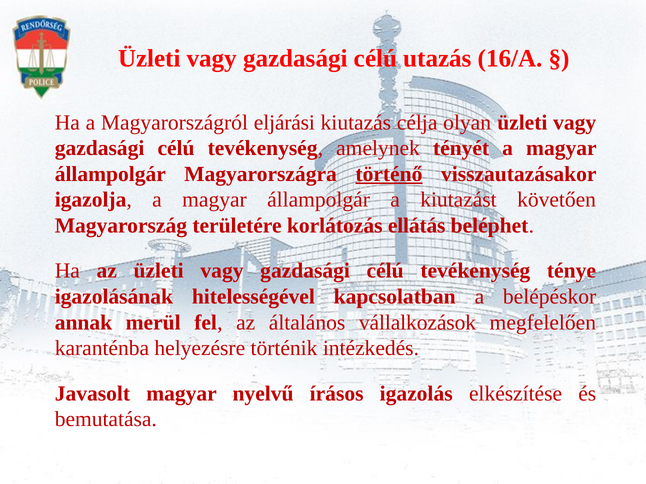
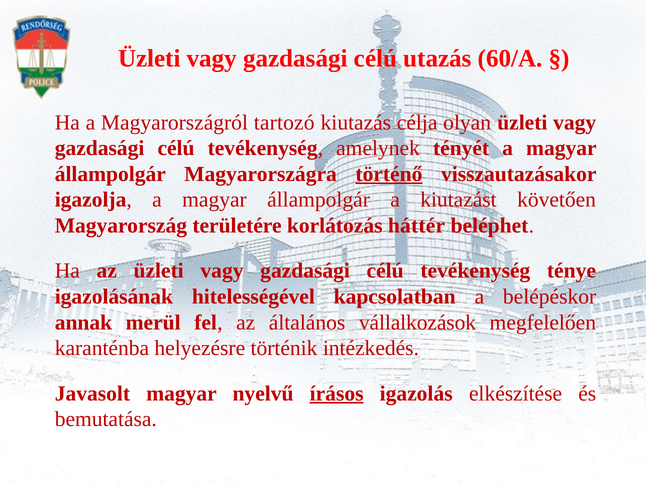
16/A: 16/A -> 60/A (510, 58)
eljárási: eljárási -> tartozó (284, 123)
ellátás: ellátás -> háttér (417, 226)
írásos underline: none -> present (337, 394)
